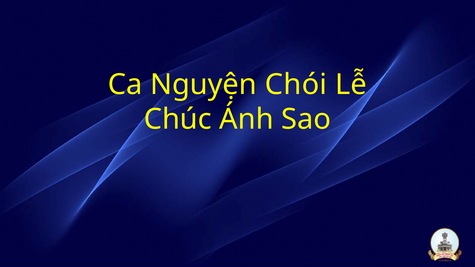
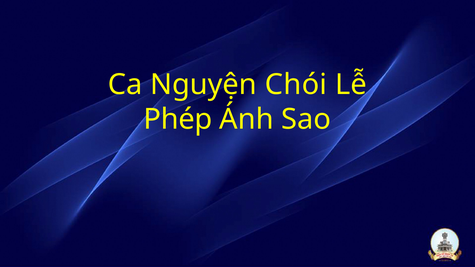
Chúc: Chúc -> Phép (178, 119)
